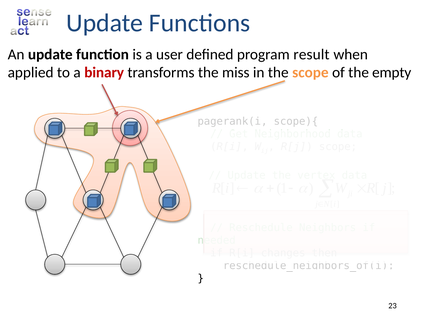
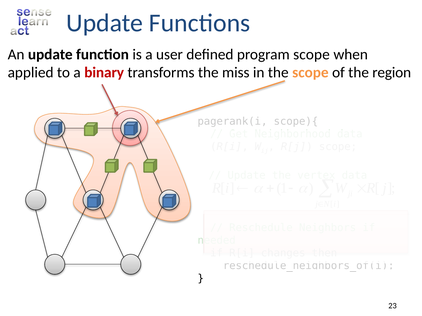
program result: result -> scope (311, 54)
empty: empty -> region (392, 73)
